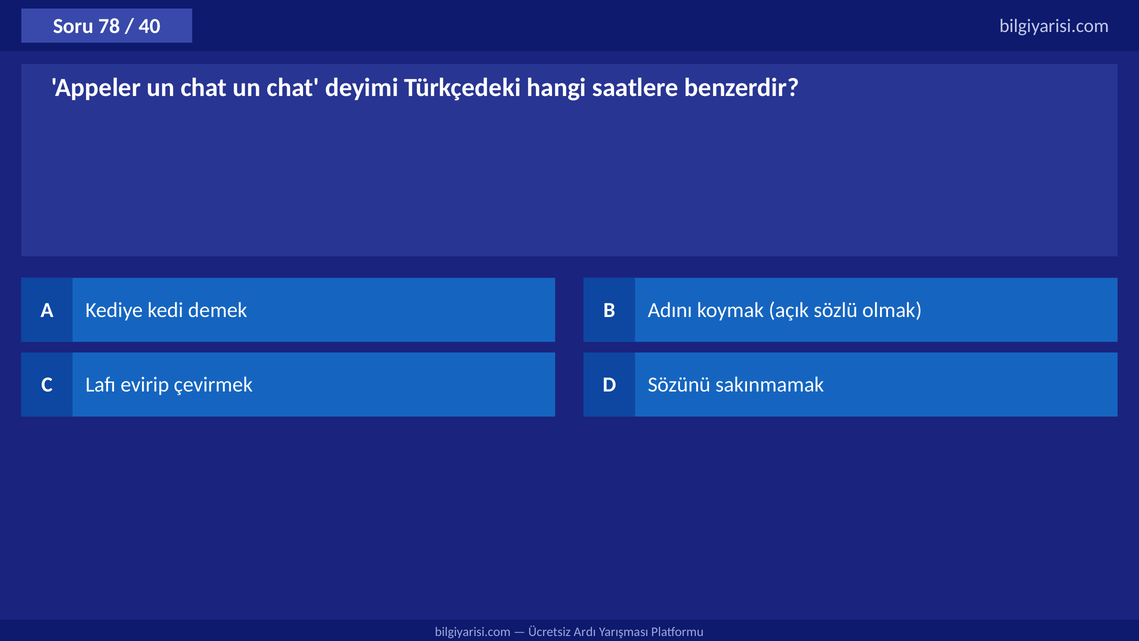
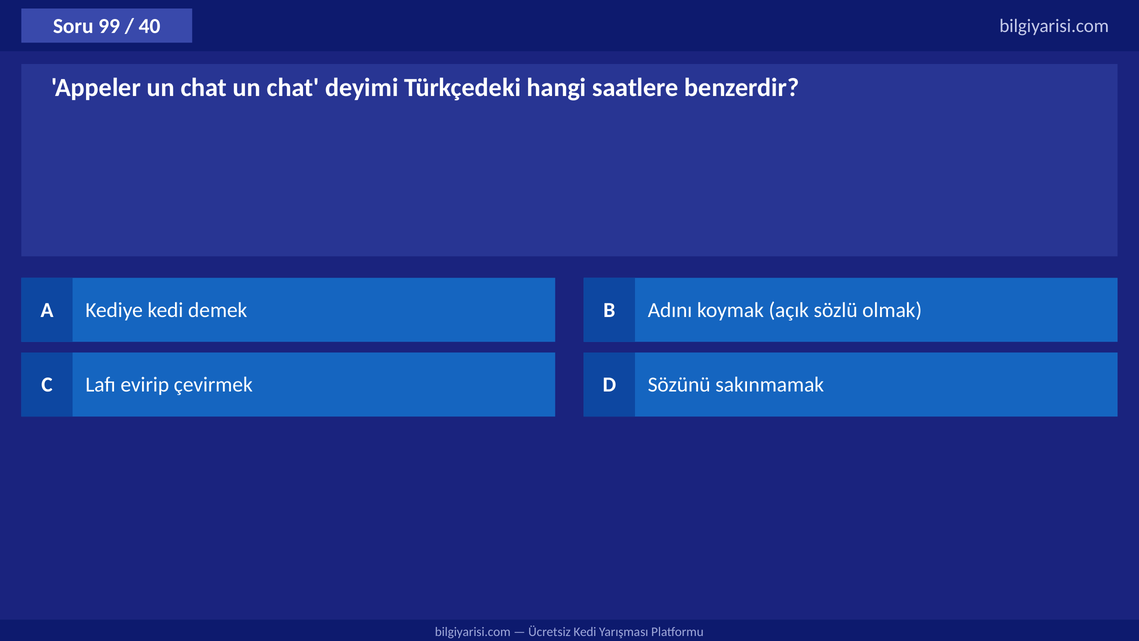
78: 78 -> 99 (109, 26)
Ücretsiz Ardı: Ardı -> Kedi (585, 632)
